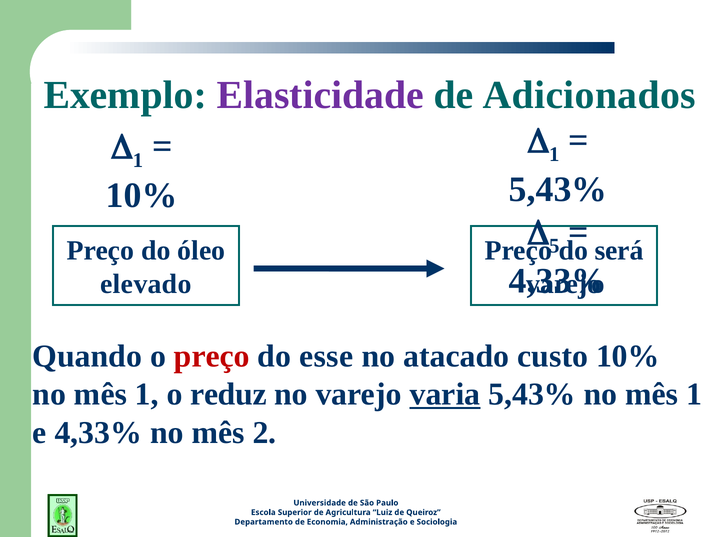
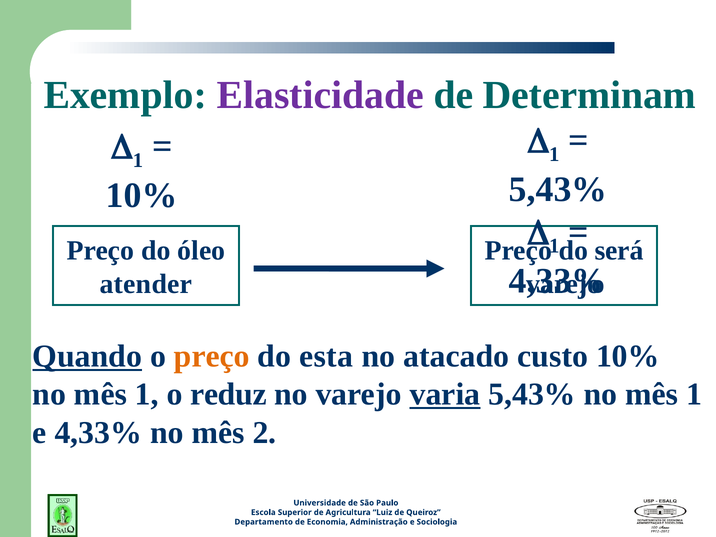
Adicionados: Adicionados -> Determinam (589, 95)
5: 5 -> 1 (554, 246)
elevado: elevado -> atender (146, 284)
Quando underline: none -> present (87, 356)
preço colour: red -> orange (212, 356)
esse: esse -> esta (326, 356)
